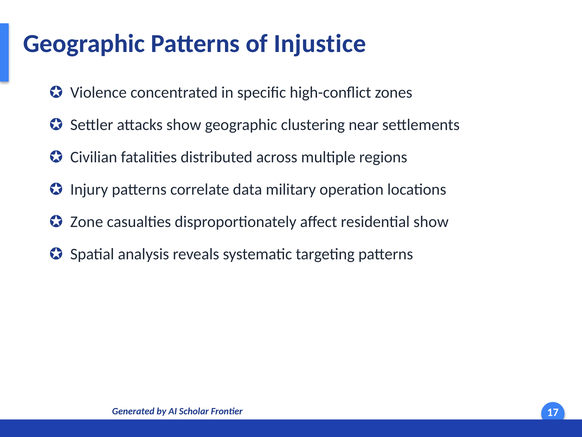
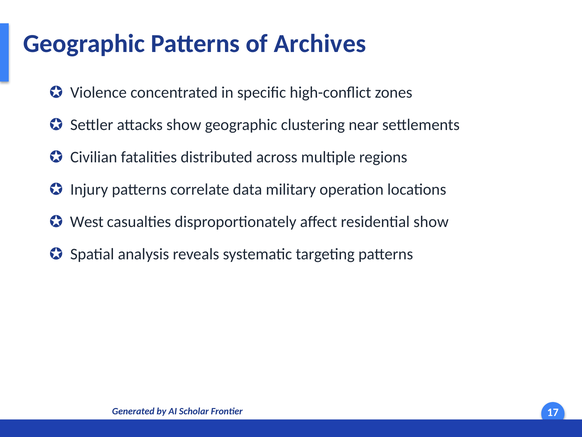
Injustice: Injustice -> Archives (320, 43)
Zone: Zone -> West (87, 222)
